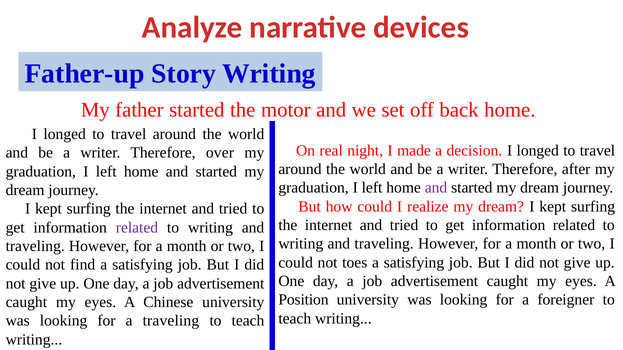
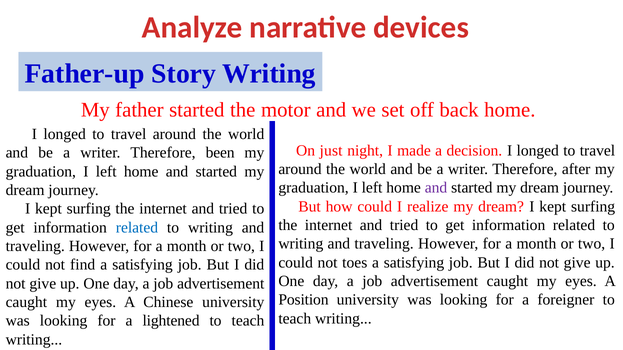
real: real -> just (331, 151)
over: over -> been (220, 153)
related colour: purple -> blue (137, 228)
a traveling: traveling -> lightened (171, 321)
